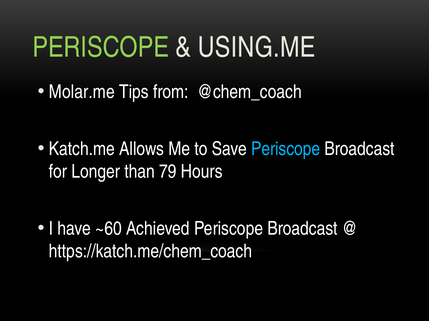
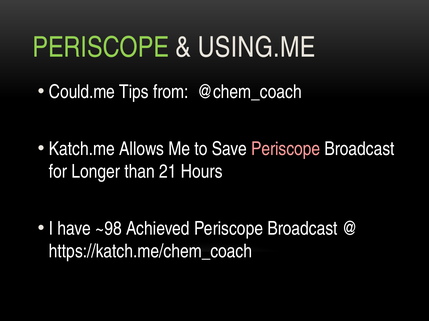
Molar.me: Molar.me -> Could.me (82, 92)
Periscope colour: light blue -> pink (286, 149)
79: 79 -> 21 (168, 172)
~60: ~60 -> ~98 (109, 229)
